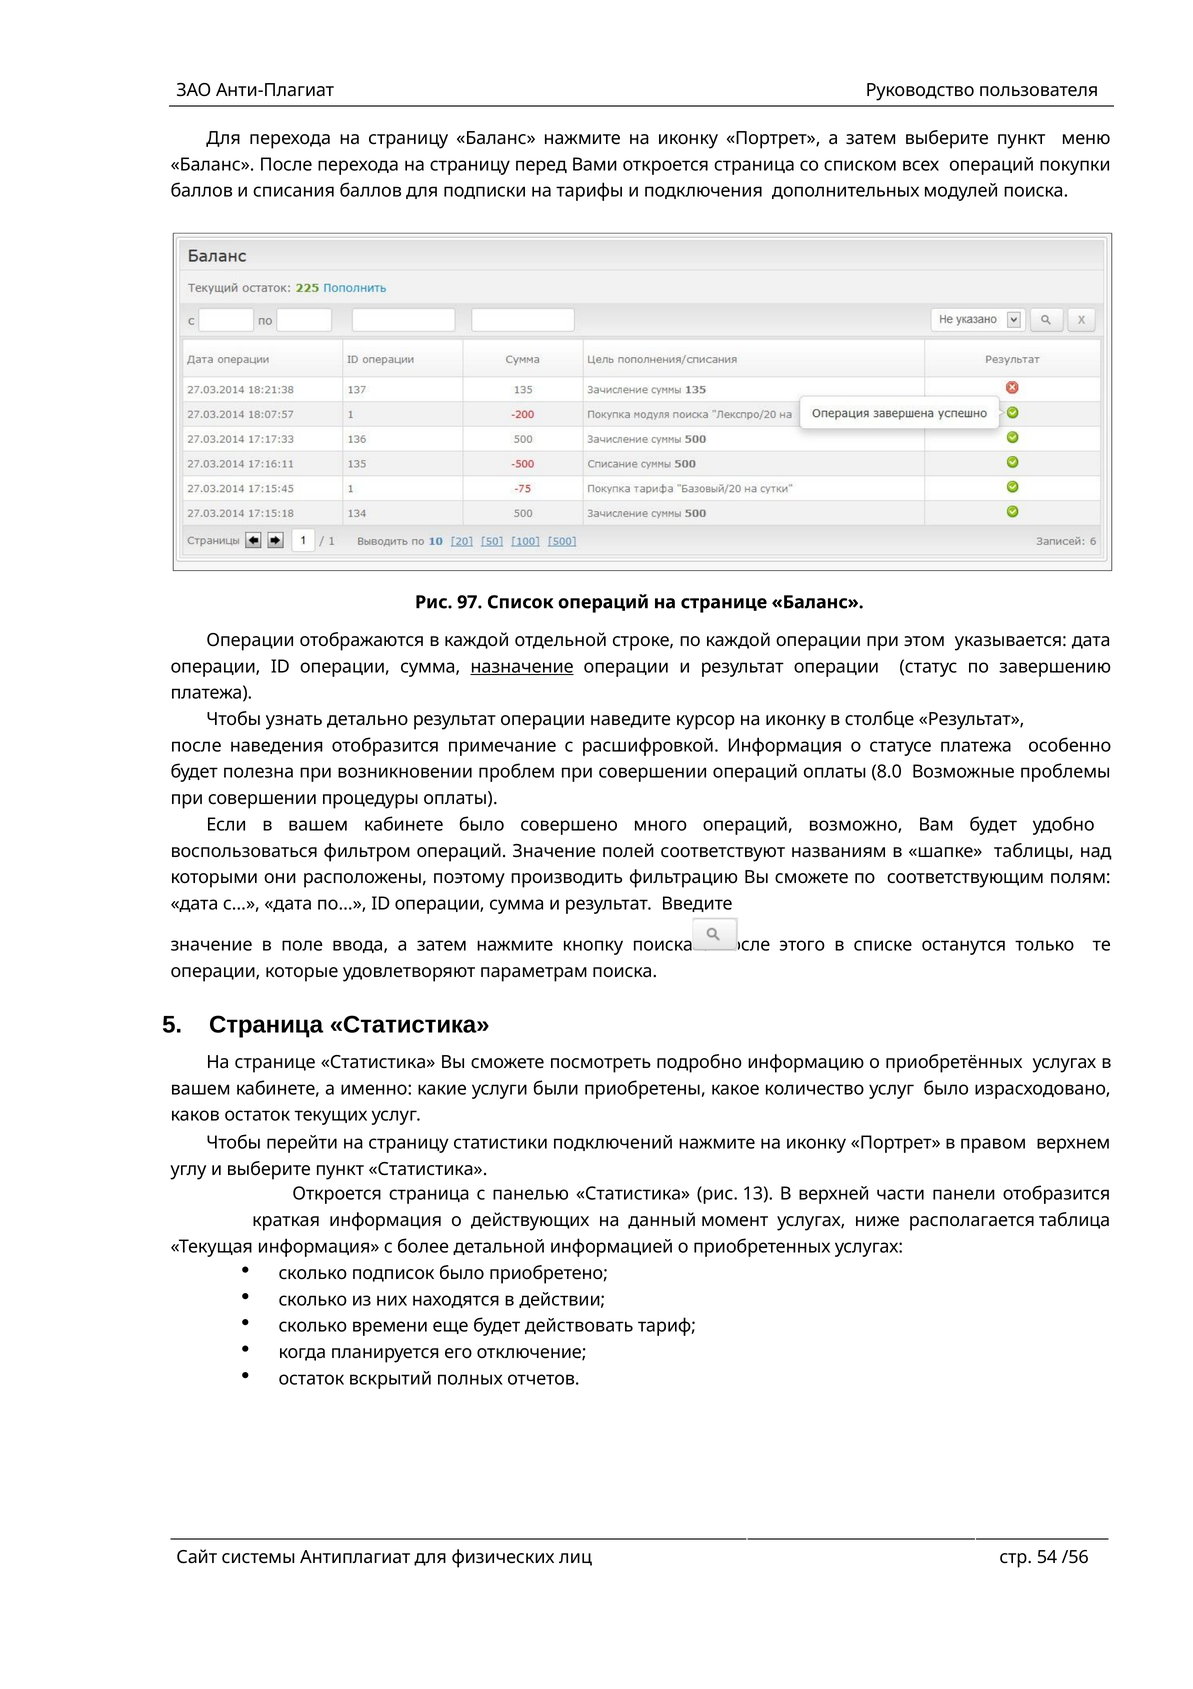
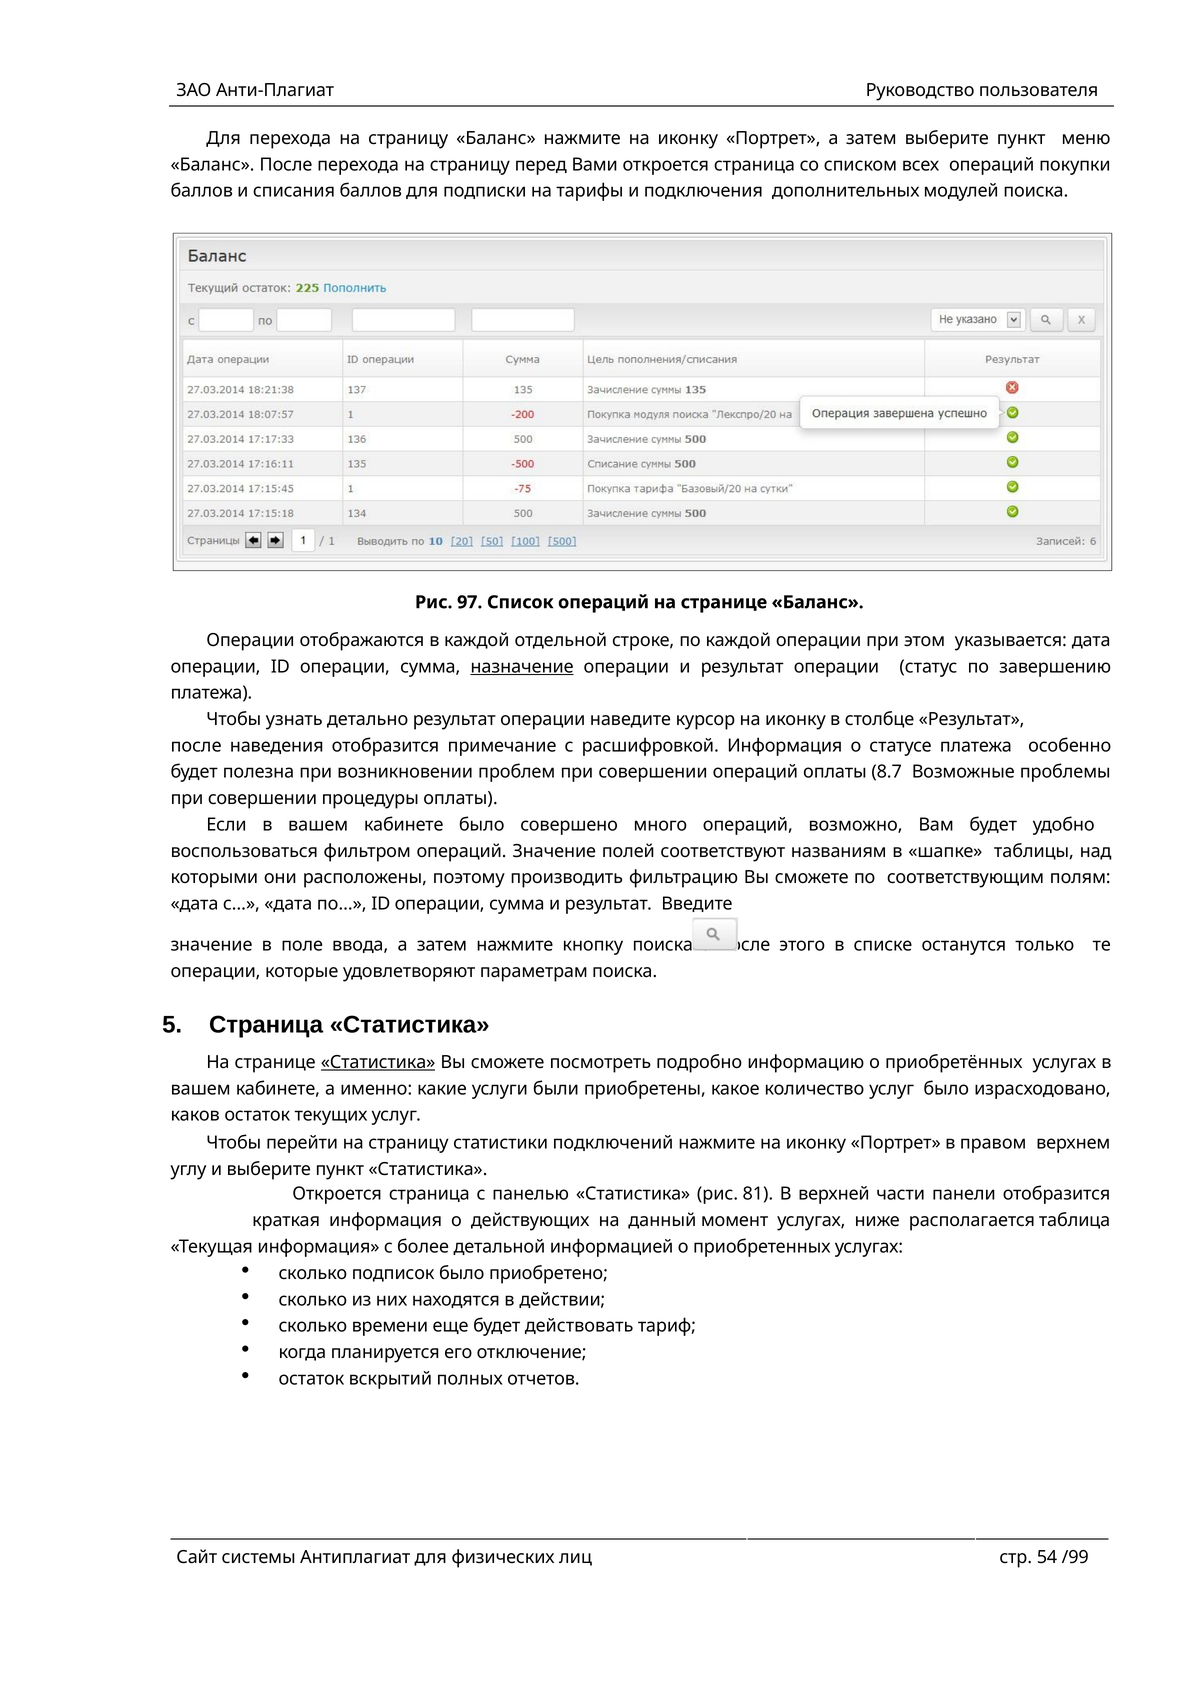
8.0: 8.0 -> 8.7 (887, 772)
Статистика underline: none -> present (378, 1062)
13: 13 -> 81 (758, 1193)
/56: /56 -> /99 (1075, 1557)
